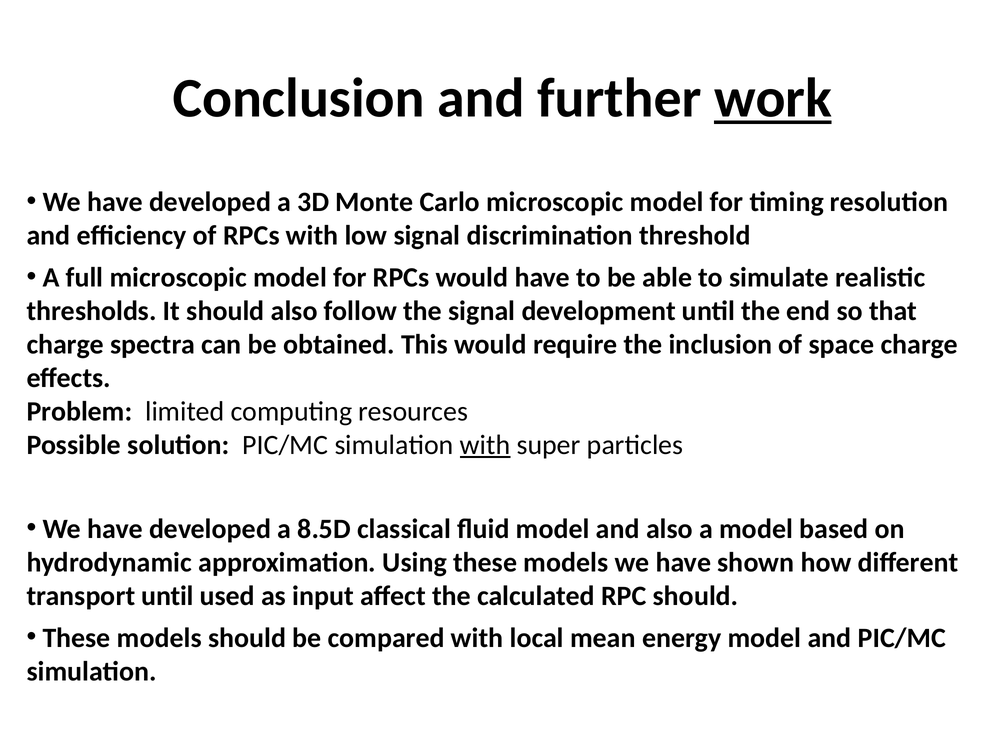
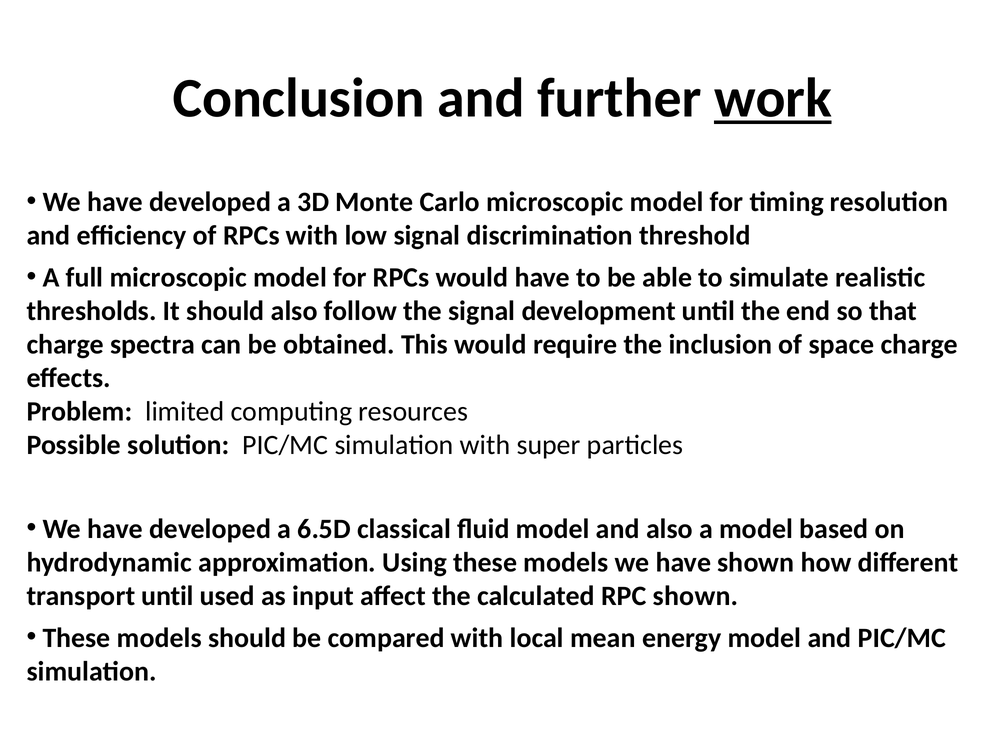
with underline: present -> none (485, 445)
8.5D: 8.5D -> 6.5D (324, 529)
RPC should: should -> shown (696, 596)
